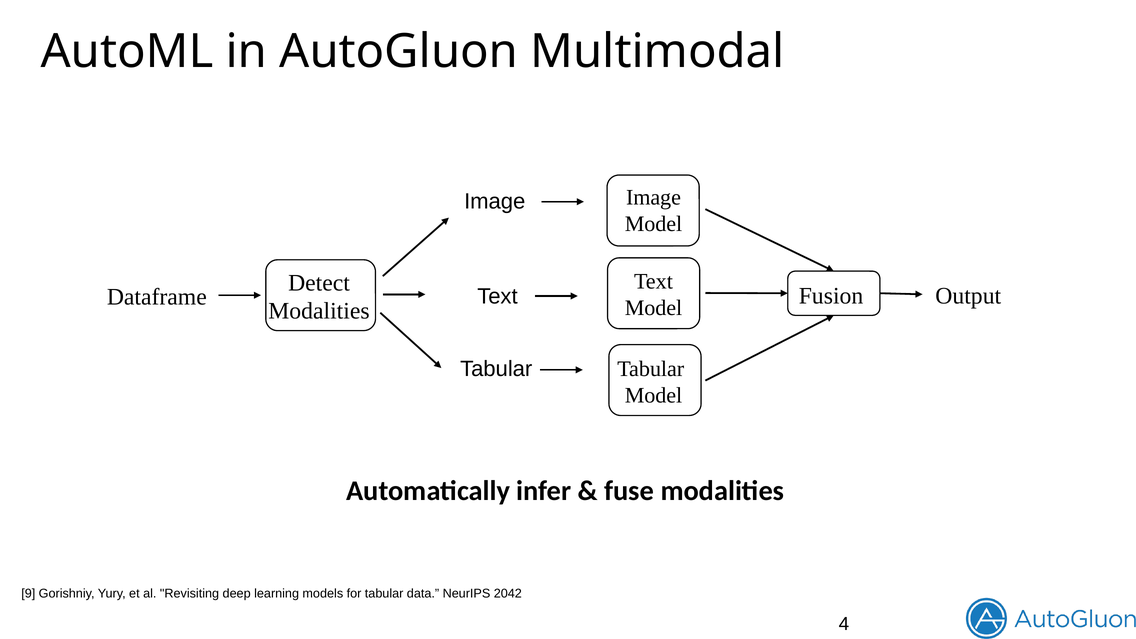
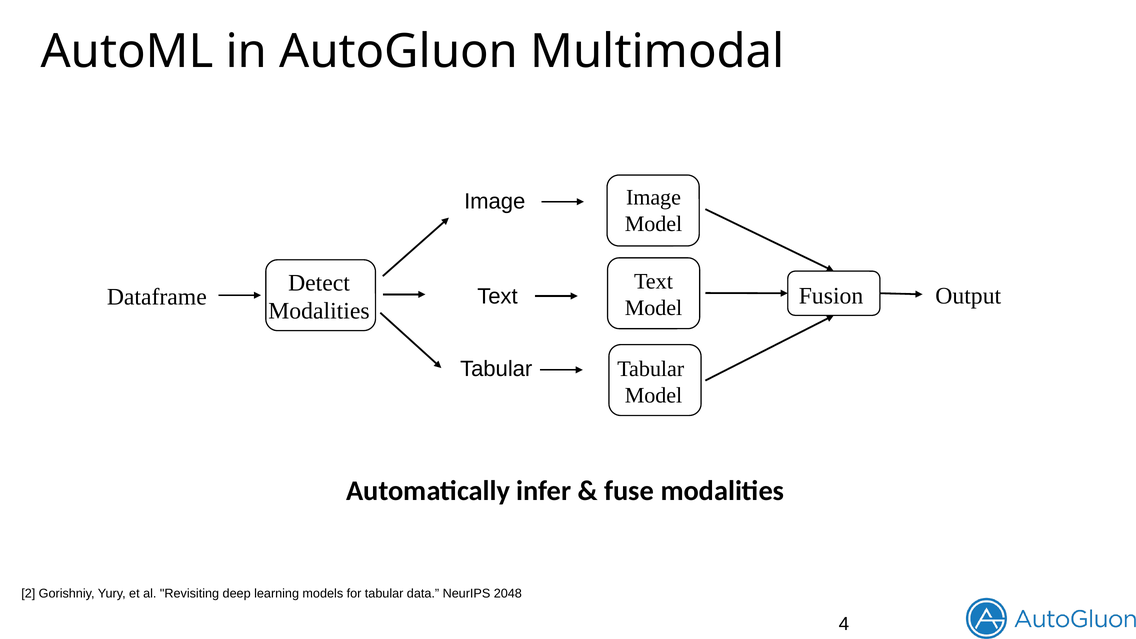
9: 9 -> 2 (28, 593)
2042: 2042 -> 2048 (508, 593)
